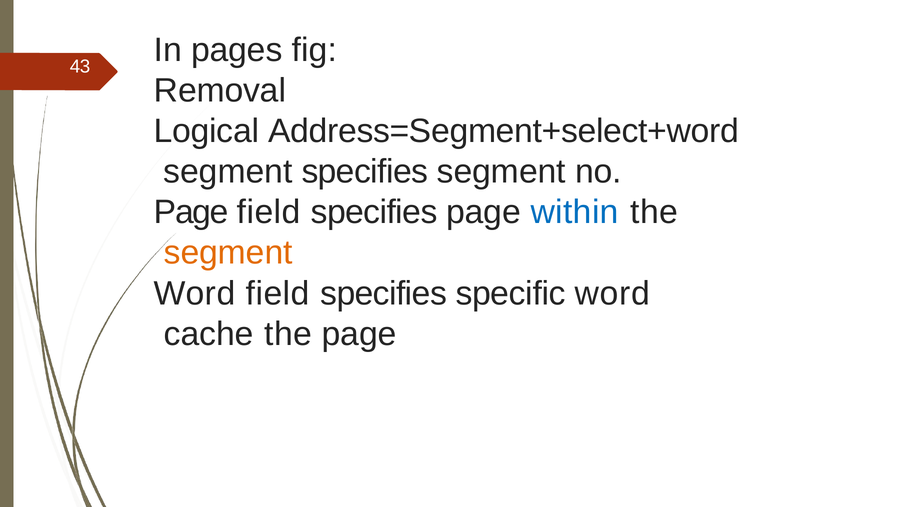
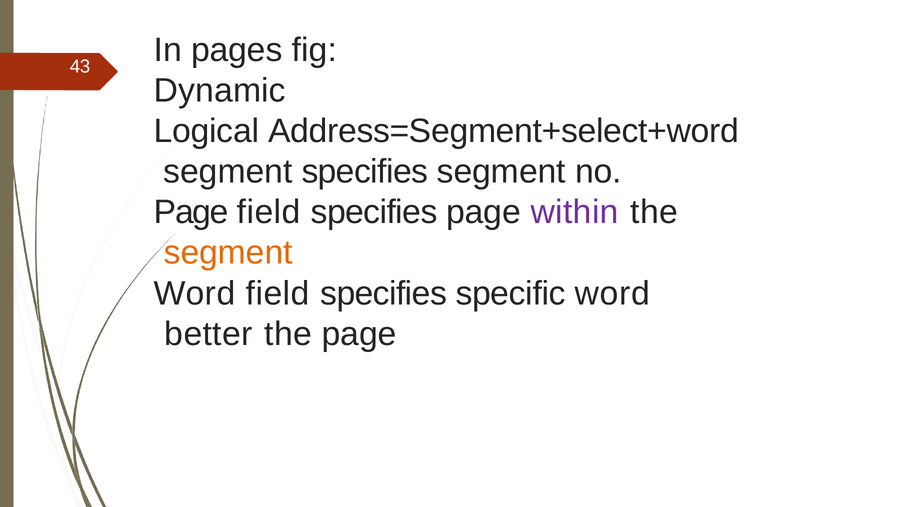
Removal: Removal -> Dynamic (220, 91)
within colour: blue -> purple (575, 212)
cache: cache -> better (208, 334)
